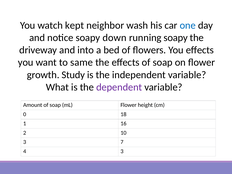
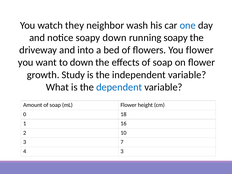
kept: kept -> they (75, 25)
You effects: effects -> flower (200, 50)
to same: same -> down (82, 62)
dependent colour: purple -> blue (119, 87)
